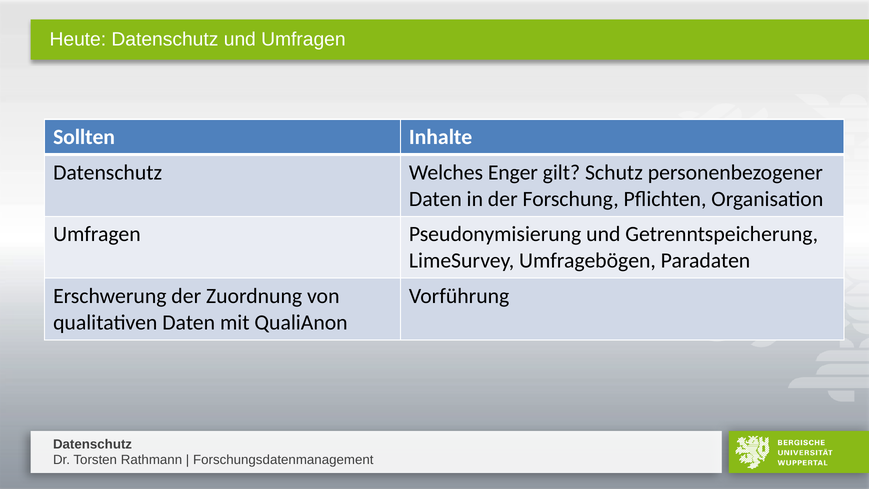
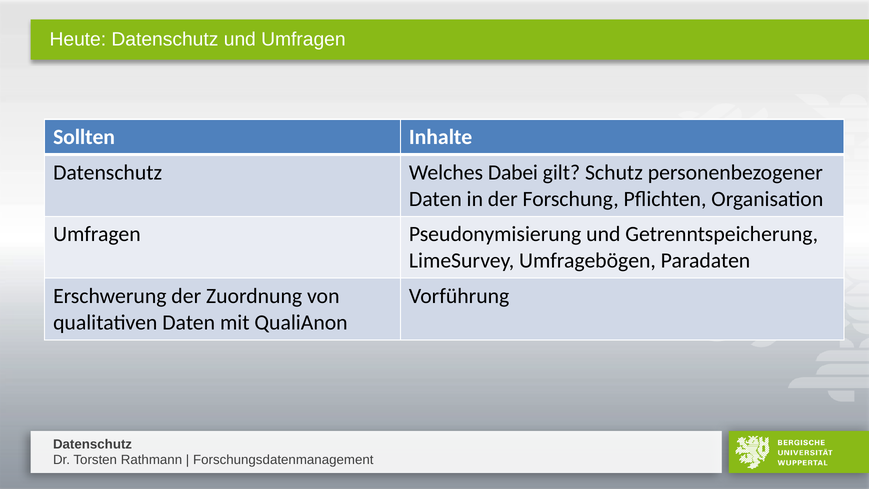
Enger: Enger -> Dabei (513, 172)
